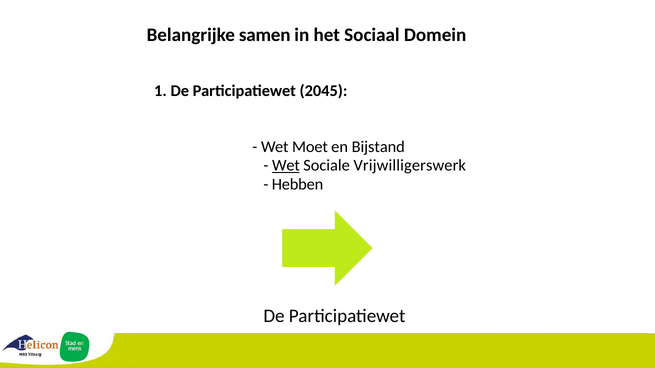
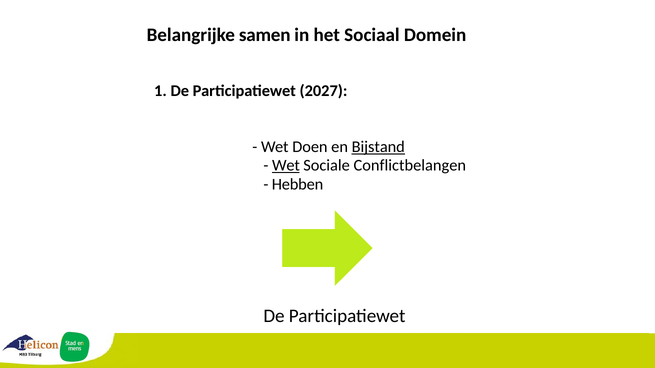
2045: 2045 -> 2027 (323, 91)
Moet: Moet -> Doen (310, 147)
Bijstand underline: none -> present (378, 147)
Vrijwilligerswerk: Vrijwilligerswerk -> Conflictbelangen (410, 166)
